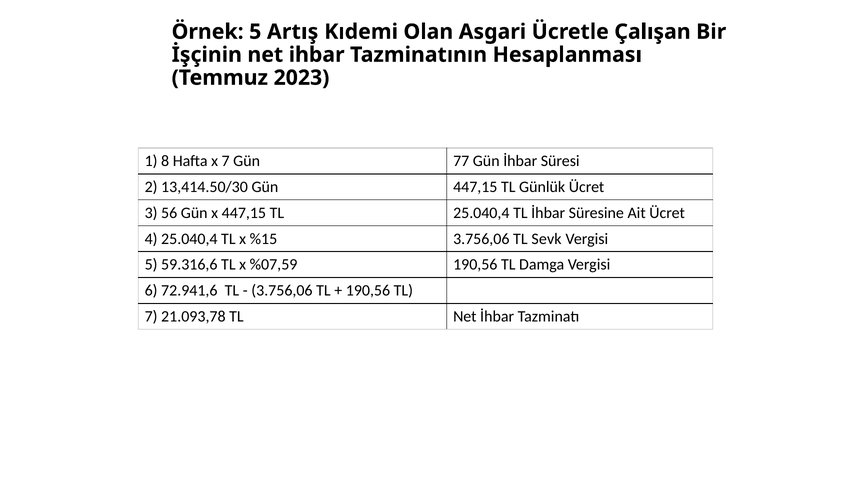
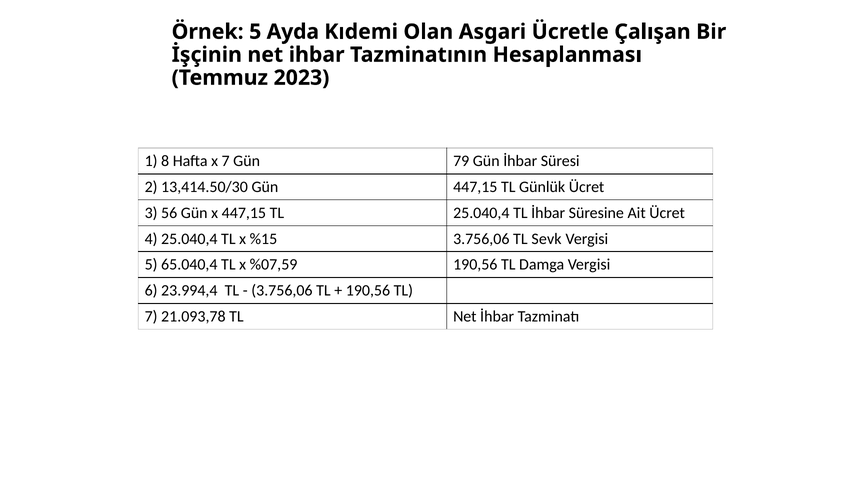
Artış: Artış -> Ayda (293, 32)
77: 77 -> 79 (461, 161)
59.316,6: 59.316,6 -> 65.040,4 (189, 265)
72.941,6: 72.941,6 -> 23.994,4 (189, 290)
